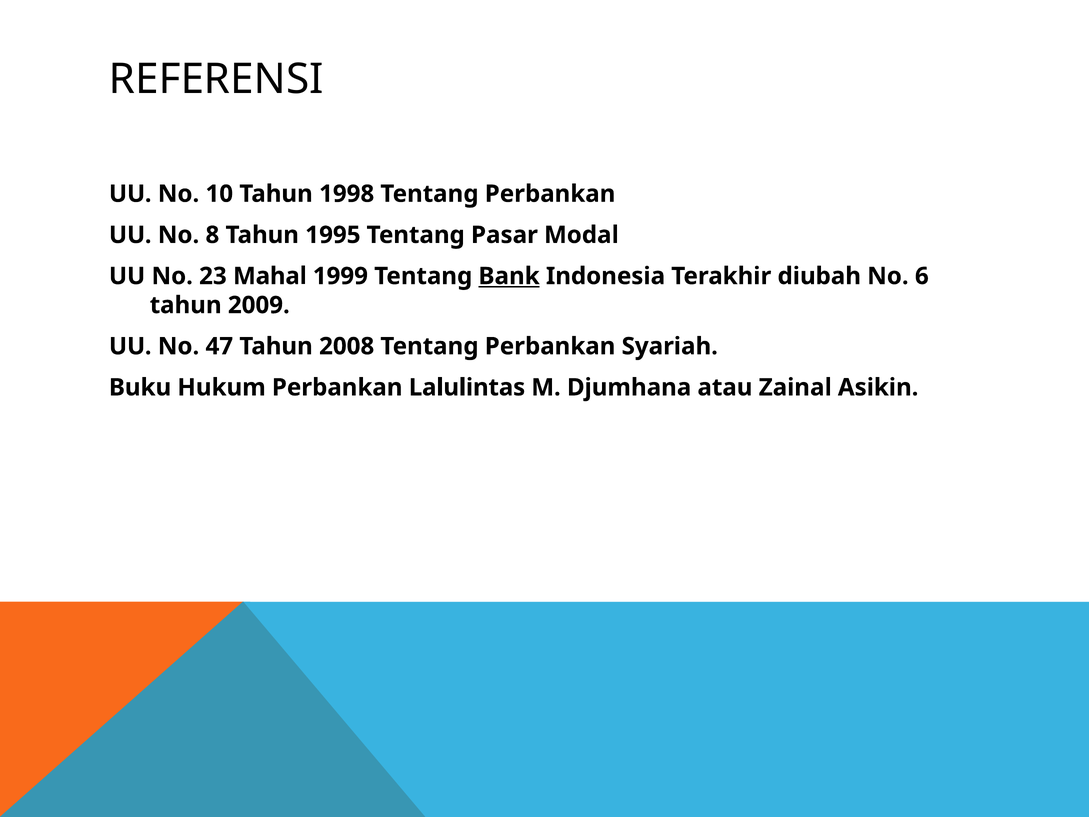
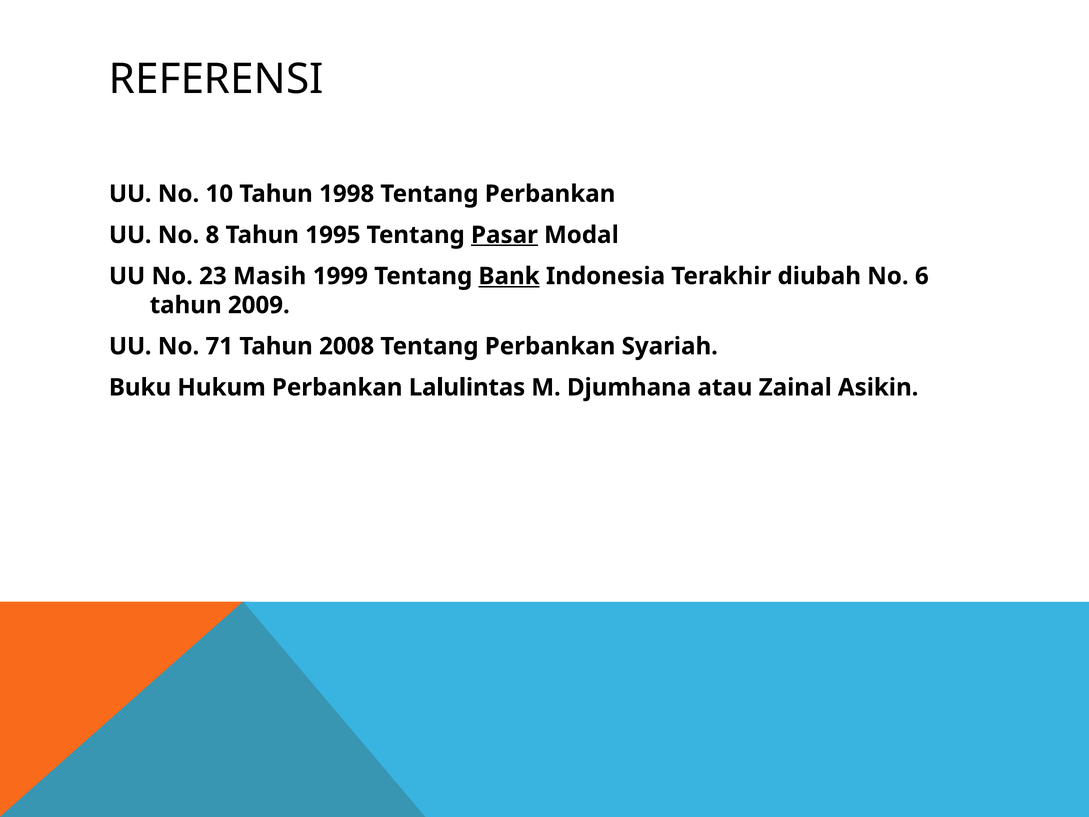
Pasar underline: none -> present (504, 235)
Mahal: Mahal -> Masih (270, 276)
47: 47 -> 71 (219, 346)
